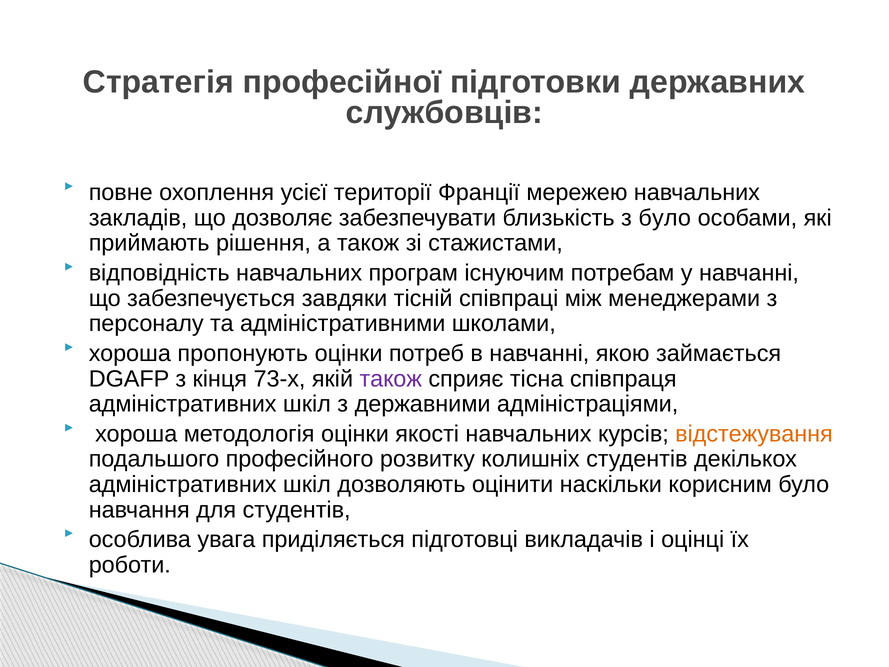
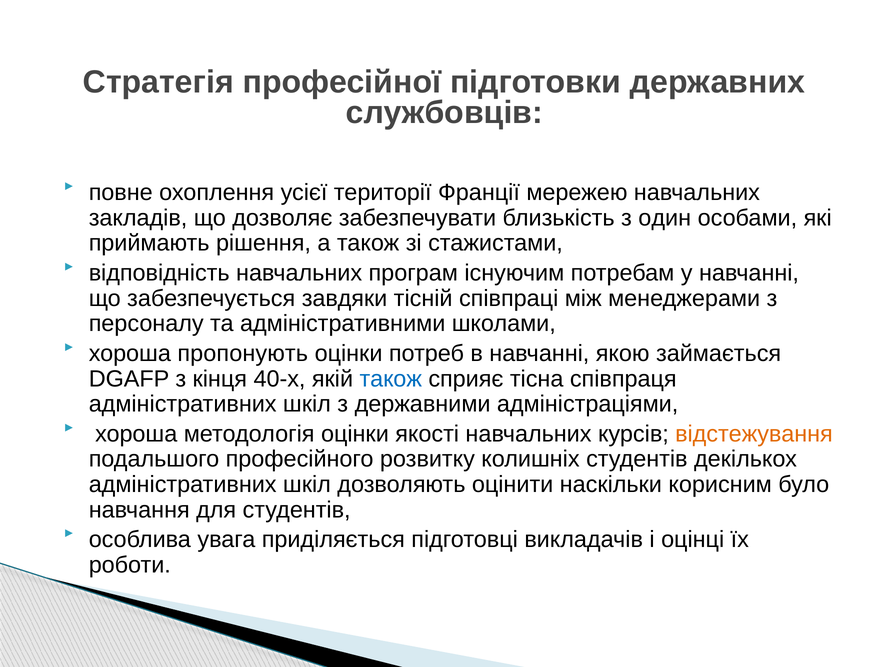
з було: було -> один (665, 218)
73-х: 73-х -> 40-х (279, 379)
також colour: purple -> blue (391, 379)
